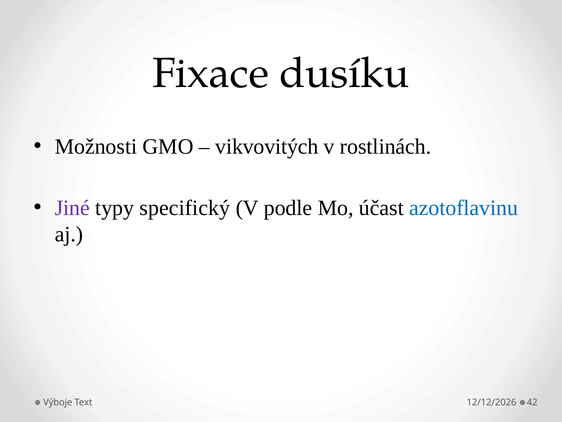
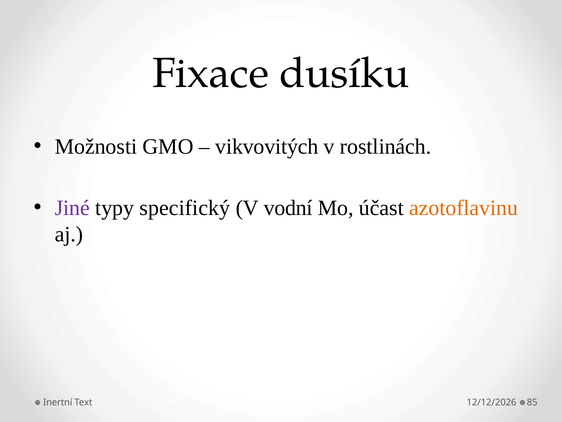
podle: podle -> vodní (288, 208)
azotoflavinu colour: blue -> orange (464, 208)
Výboje: Výboje -> Inertní (58, 402)
42: 42 -> 85 (532, 402)
